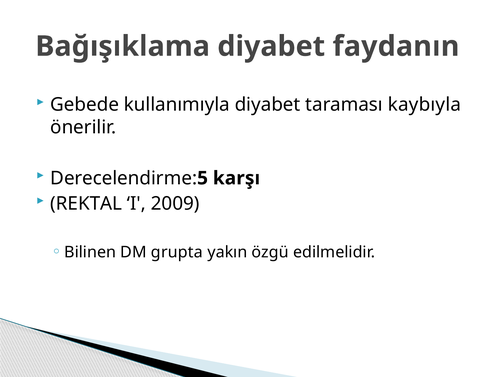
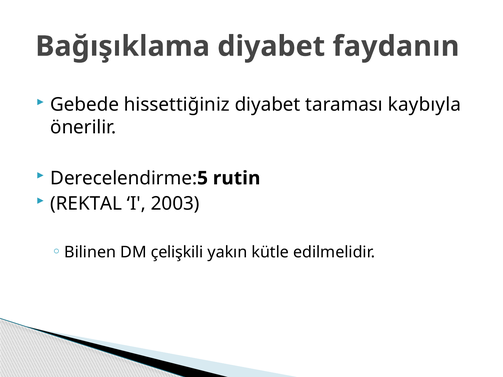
kullanımıyla: kullanımıyla -> hissettiğiniz (177, 105)
karşı: karşı -> rutin (237, 178)
2009: 2009 -> 2003 (175, 204)
grupta: grupta -> çelişkili (177, 252)
özgü: özgü -> kütle (270, 252)
